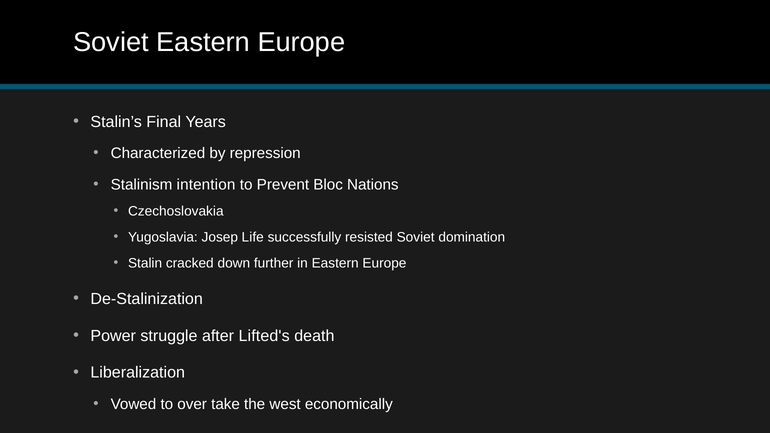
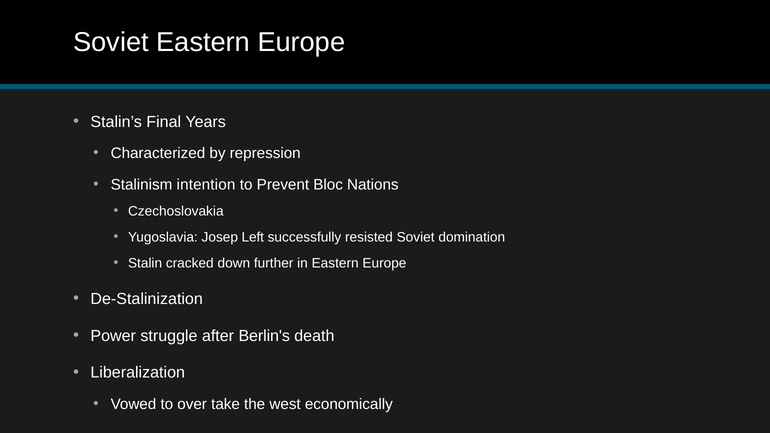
Life: Life -> Left (253, 237)
Lifted's: Lifted's -> Berlin's (264, 336)
